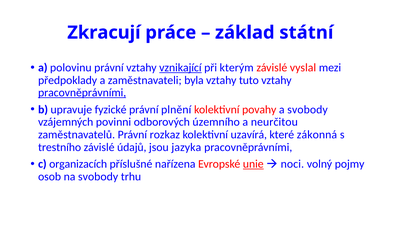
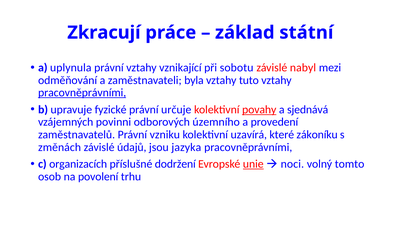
polovinu: polovinu -> uplynula (71, 68)
vznikající underline: present -> none (180, 68)
kterým: kterým -> sobotu (237, 68)
vyslal: vyslal -> nabyl (303, 68)
předpoklady: předpoklady -> odměňování (68, 80)
plnění: plnění -> určuje (176, 110)
povahy underline: none -> present (259, 110)
a svobody: svobody -> sjednává (308, 110)
neurčitou: neurčitou -> provedení (274, 122)
rozkaz: rozkaz -> vzniku (165, 135)
zákonná: zákonná -> zákoníku (317, 135)
trestního: trestního -> změnách (60, 148)
nařízena: nařízena -> dodržení (175, 164)
pojmy: pojmy -> tomto (350, 164)
na svobody: svobody -> povolení (98, 177)
